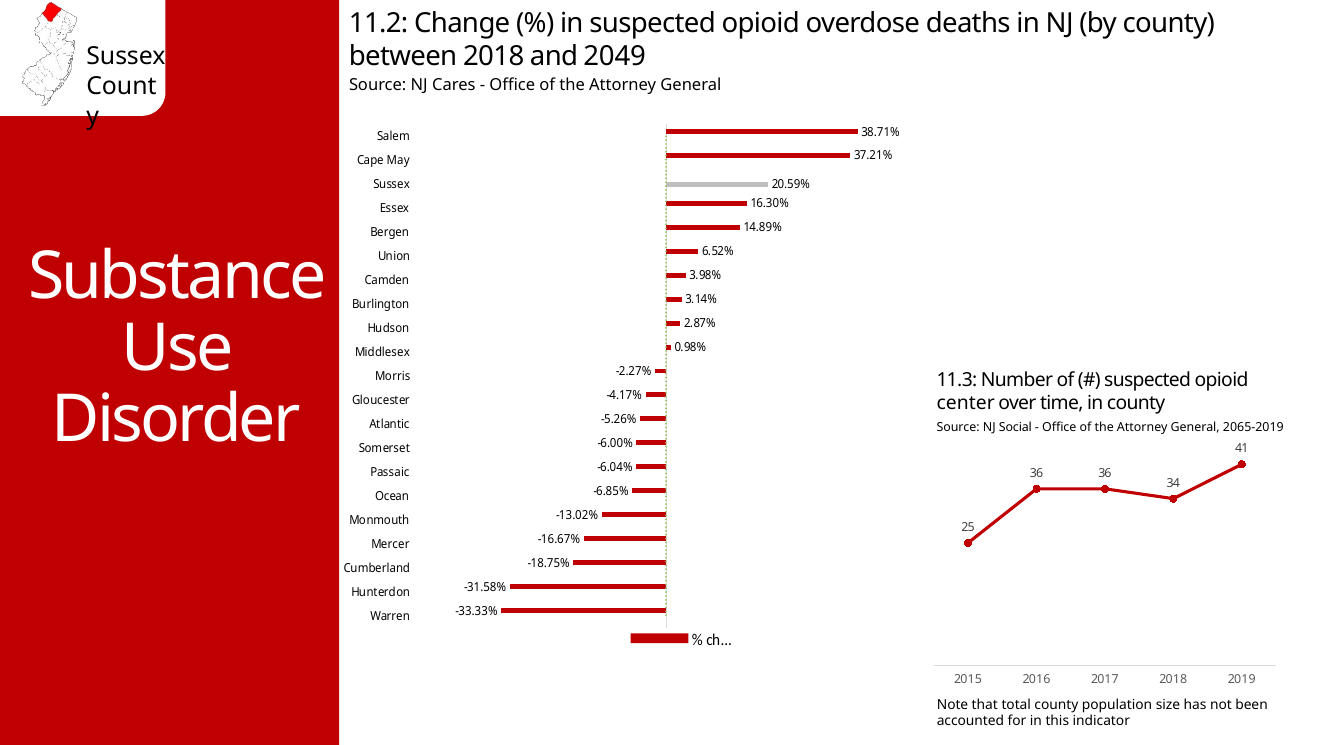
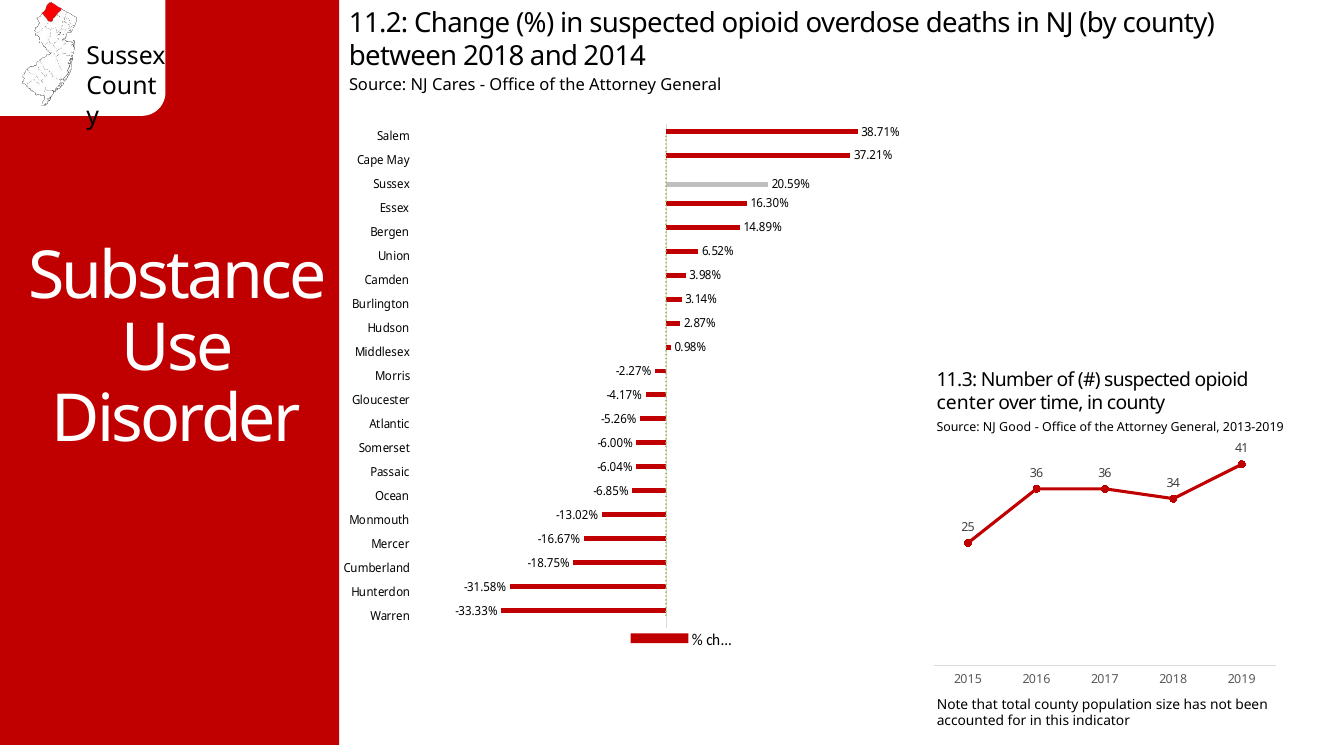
2049: 2049 -> 2014 (615, 56)
Social: Social -> Good (1015, 427)
2065-2019: 2065-2019 -> 2013-2019 (1253, 427)
